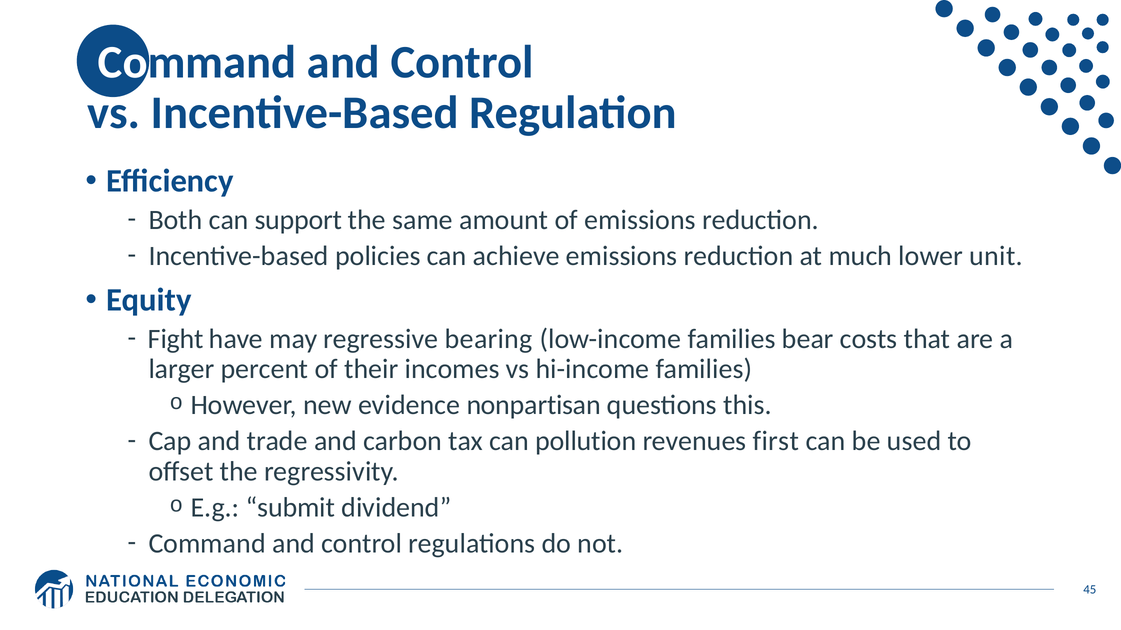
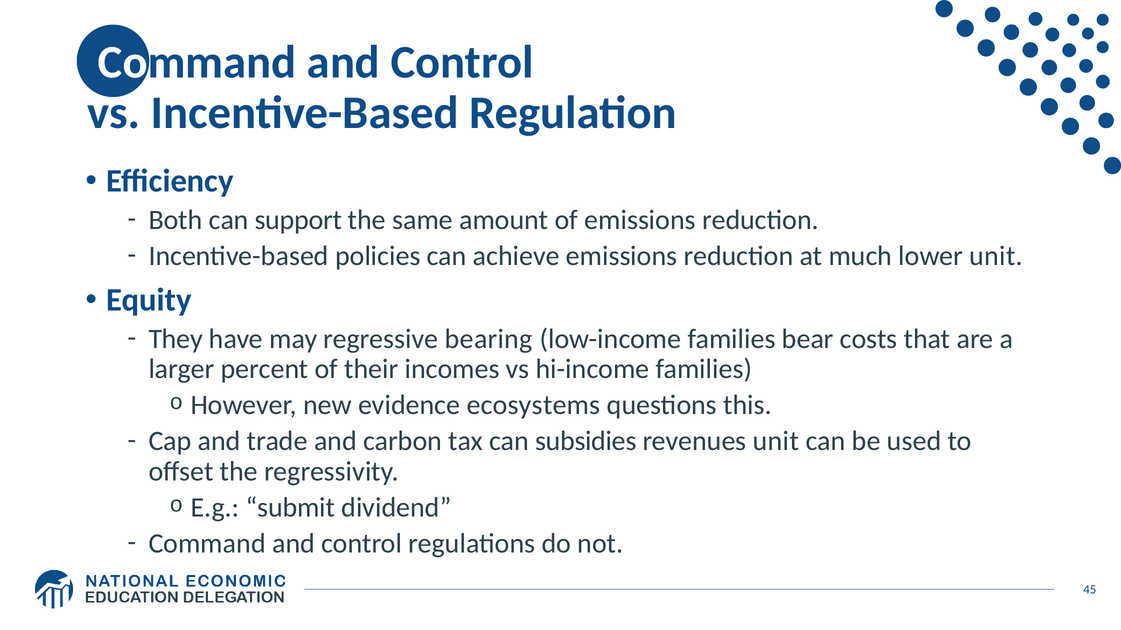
Fight: Fight -> They (176, 339)
nonpartisan: nonpartisan -> ecosystems (533, 405)
pollution: pollution -> subsidies (586, 442)
revenues first: first -> unit (776, 442)
